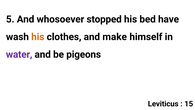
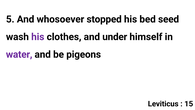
have: have -> seed (169, 19)
his colour: orange -> purple (38, 37)
make: make -> under (115, 37)
